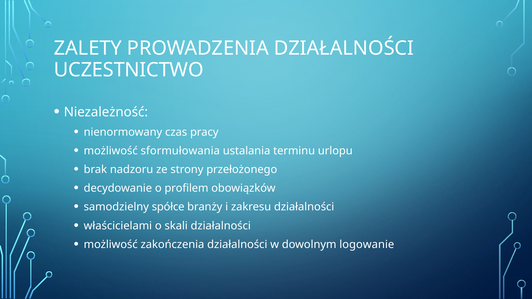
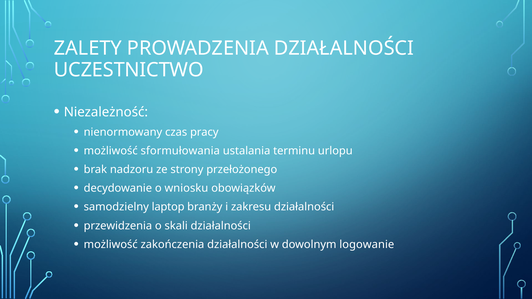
profilem: profilem -> wniosku (186, 188)
spółce: spółce -> laptop (168, 207)
właścicielami: właścicielami -> przewidzenia (118, 226)
